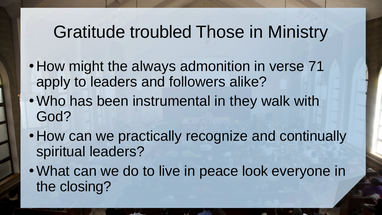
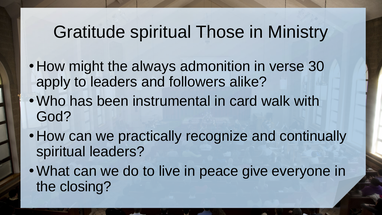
Gratitude troubled: troubled -> spiritual (161, 32)
71: 71 -> 30 (316, 66)
they: they -> card (244, 101)
look: look -> give (255, 171)
